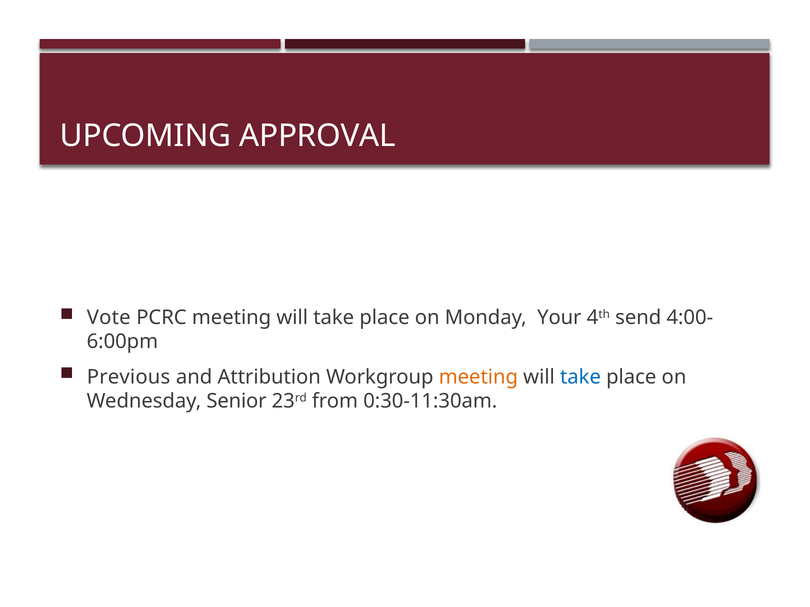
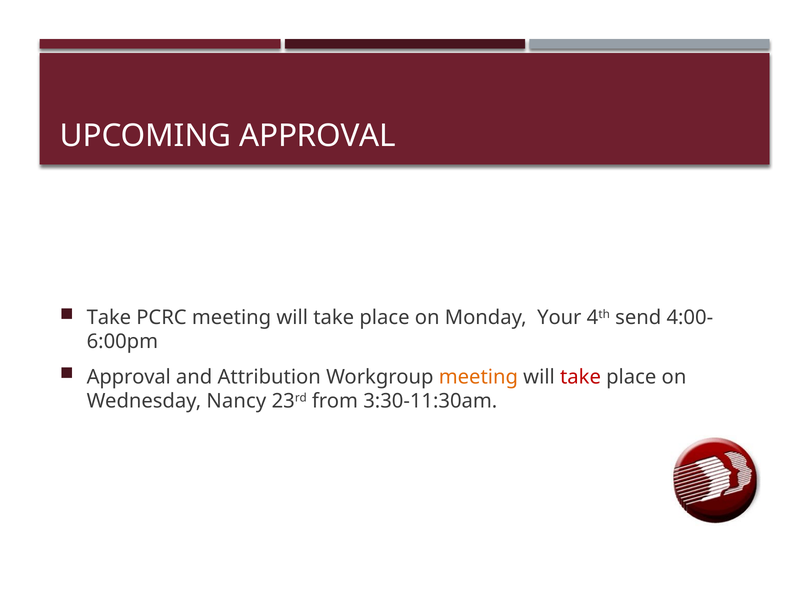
Vote: Vote -> Take (109, 318)
Previous: Previous -> Approval (129, 377)
take colour: blue -> red (581, 377)
Senior: Senior -> Nancy (236, 401)
0:30-11:30am: 0:30-11:30am -> 3:30-11:30am (430, 401)
